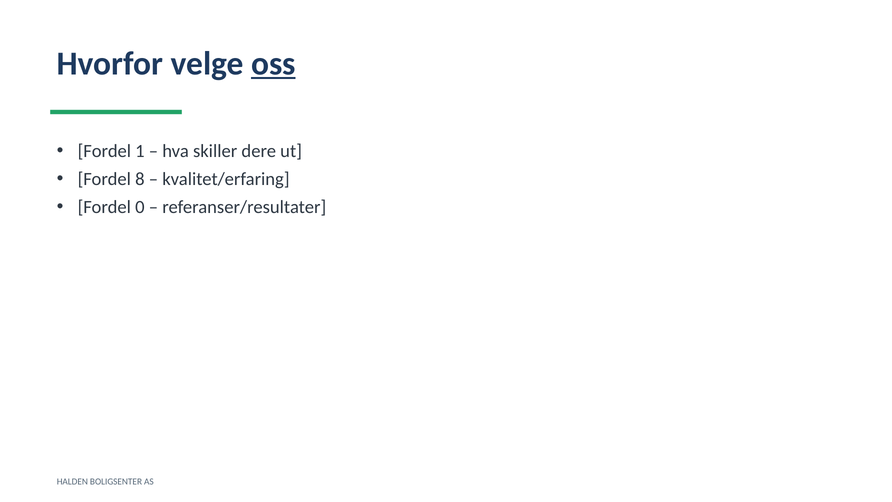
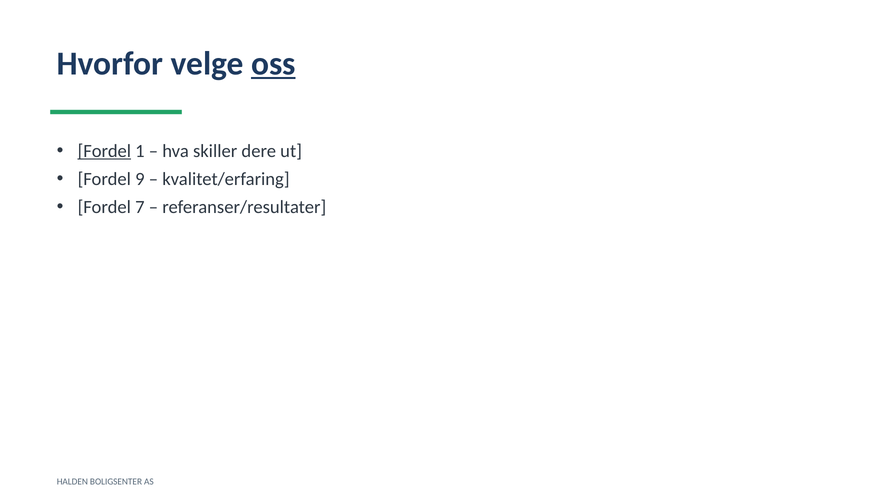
Fordel underline: none -> present (104, 151)
8: 8 -> 9 (140, 179)
0: 0 -> 7 (140, 207)
